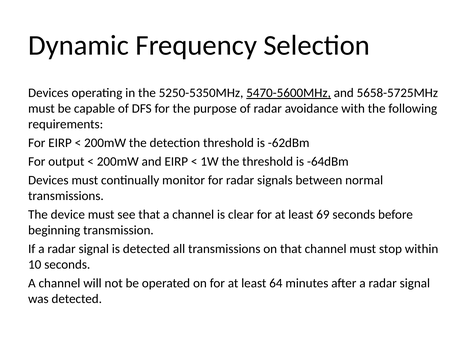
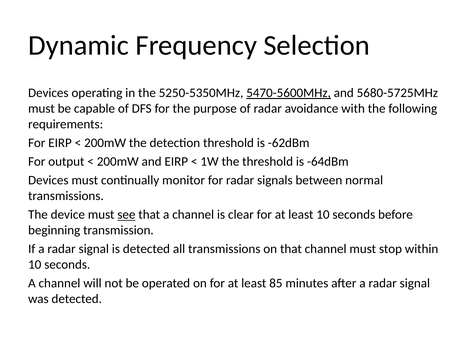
5658-5725MHz: 5658-5725MHz -> 5680-5725MHz (397, 93)
see underline: none -> present (126, 215)
least 69: 69 -> 10 (323, 215)
64: 64 -> 85 (276, 284)
